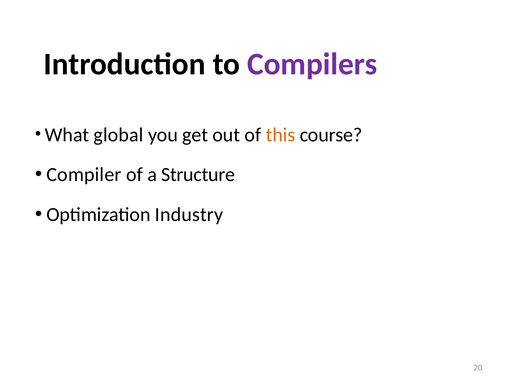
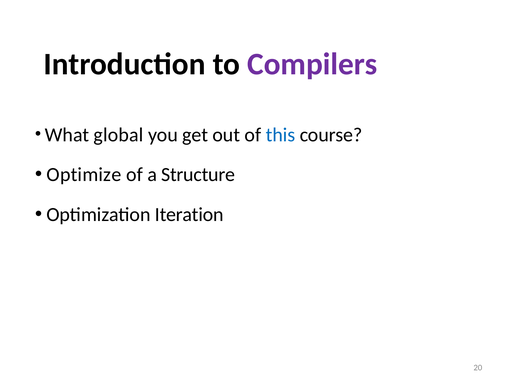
this colour: orange -> blue (280, 135)
Compiler: Compiler -> Optimize (84, 175)
Industry: Industry -> Iteration (189, 214)
